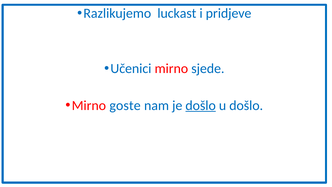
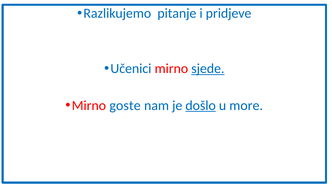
luckast: luckast -> pitanje (177, 13)
sjede underline: none -> present (208, 69)
u došlo: došlo -> more (246, 105)
